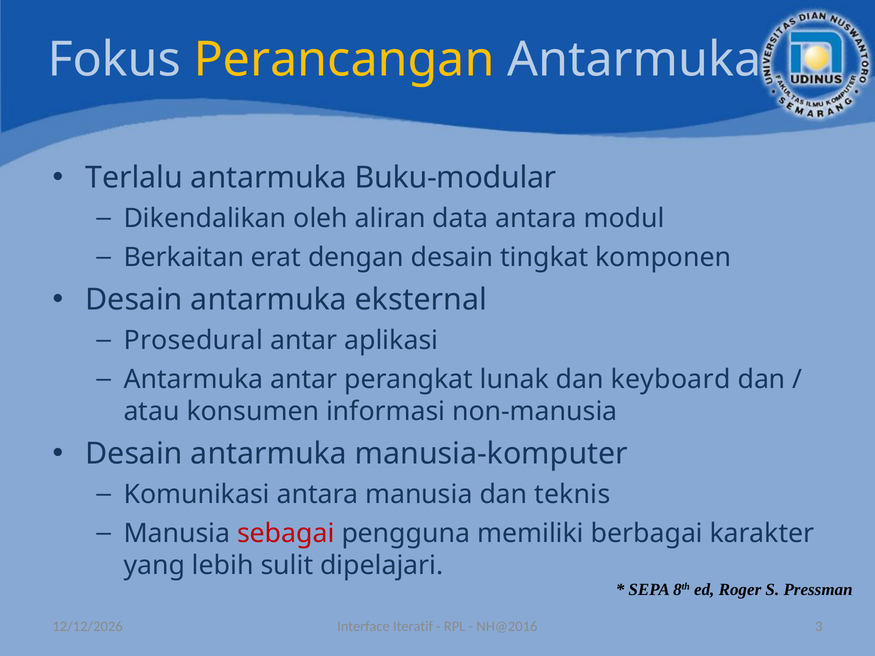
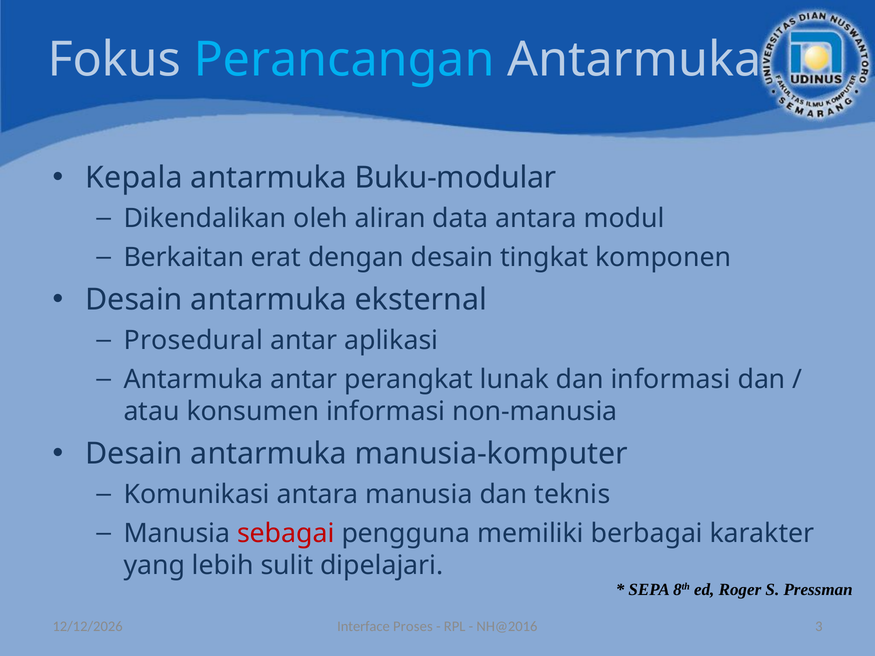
Perancangan colour: yellow -> light blue (344, 60)
Terlalu: Terlalu -> Kepala (134, 178)
dan keyboard: keyboard -> informasi (671, 380)
Iteratif: Iteratif -> Proses (413, 627)
